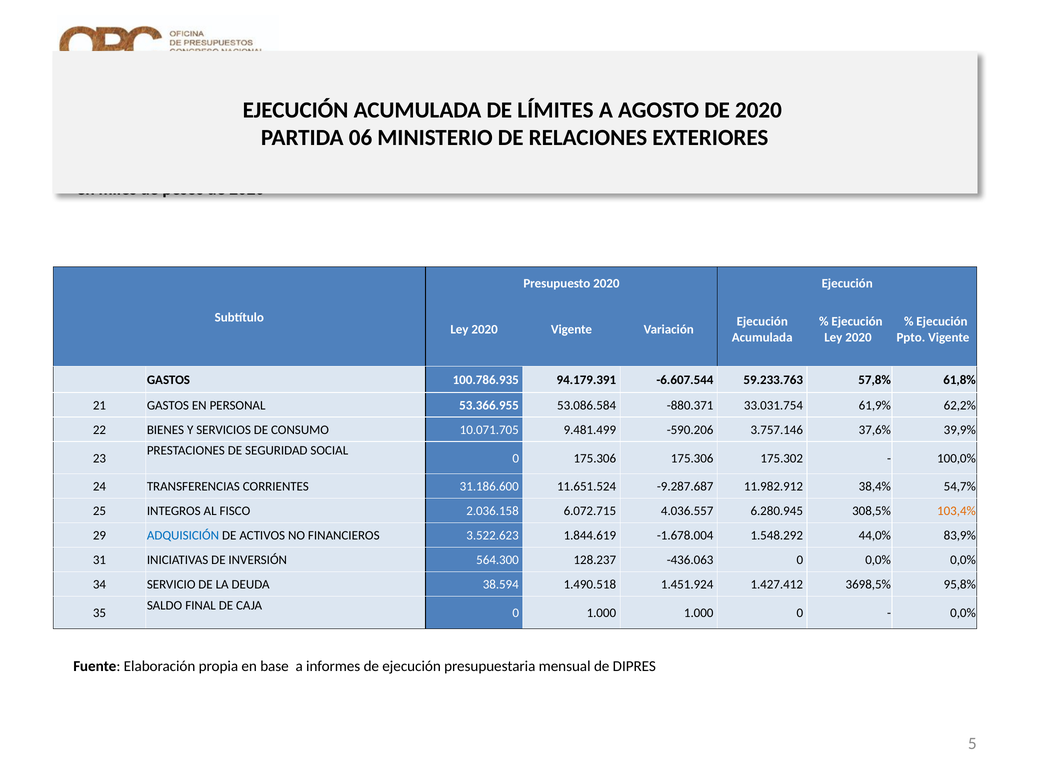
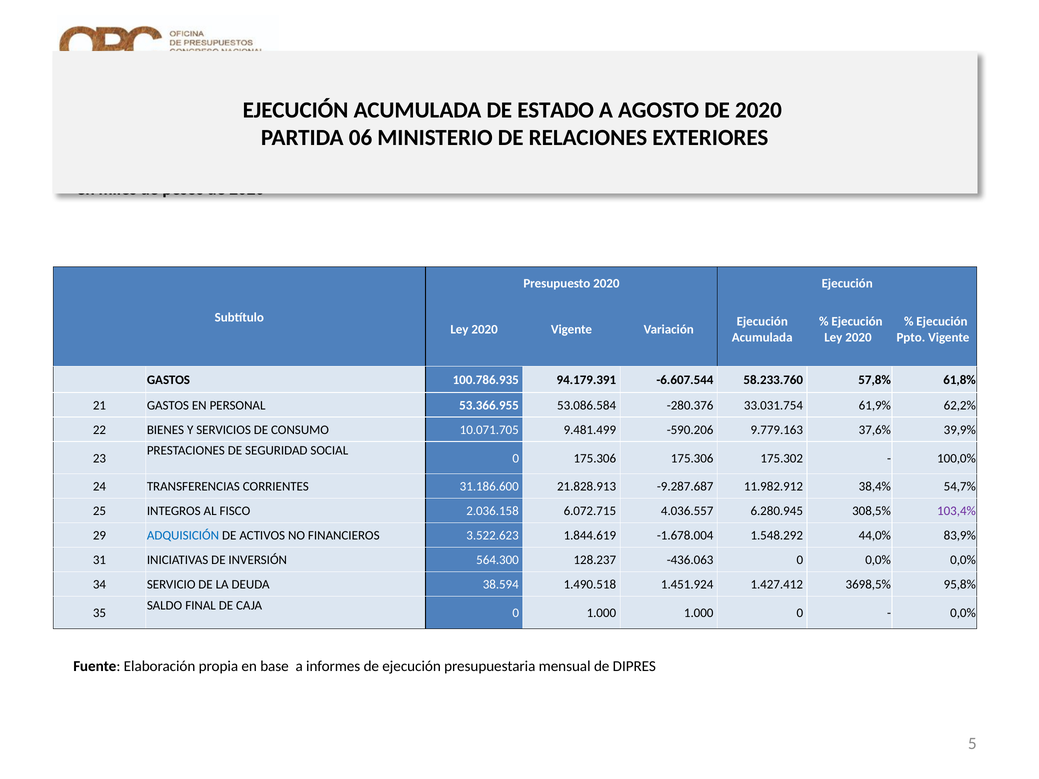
LÍMITES: LÍMITES -> ESTADO (556, 110)
59.233.763: 59.233.763 -> 58.233.760 (773, 380)
-880.371: -880.371 -> -280.376 (690, 405)
3.757.146: 3.757.146 -> 9.779.163 (777, 430)
11.651.524: 11.651.524 -> 21.828.913 (587, 487)
103,4% colour: orange -> purple (956, 511)
